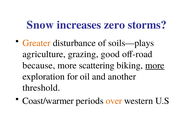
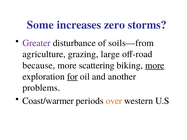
Snow: Snow -> Some (40, 25)
Greater colour: orange -> purple (37, 43)
soils—plays: soils—plays -> soils—from (131, 43)
good: good -> large (110, 54)
for underline: none -> present (72, 77)
threshold: threshold -> problems (41, 88)
